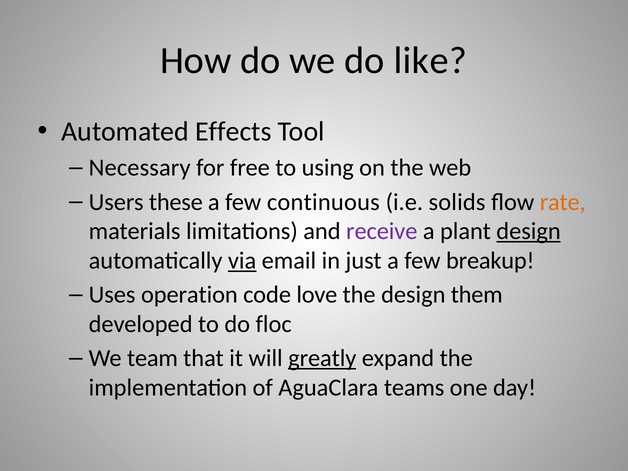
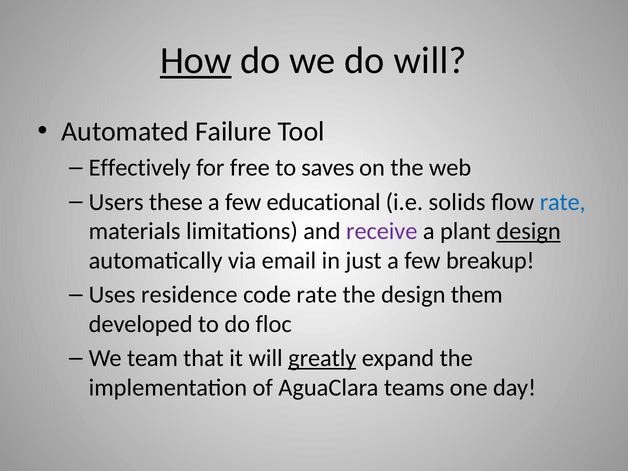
How underline: none -> present (196, 61)
do like: like -> will (430, 61)
Effects: Effects -> Failure (233, 132)
Necessary: Necessary -> Effectively (140, 168)
using: using -> saves (328, 168)
continuous: continuous -> educational (324, 202)
rate colour: orange -> blue (563, 202)
via underline: present -> none (242, 261)
operation: operation -> residence (189, 295)
code love: love -> rate (317, 295)
